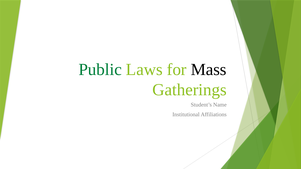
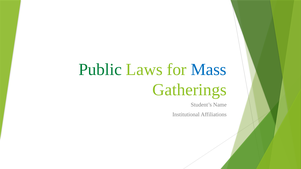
Mass colour: black -> blue (209, 70)
